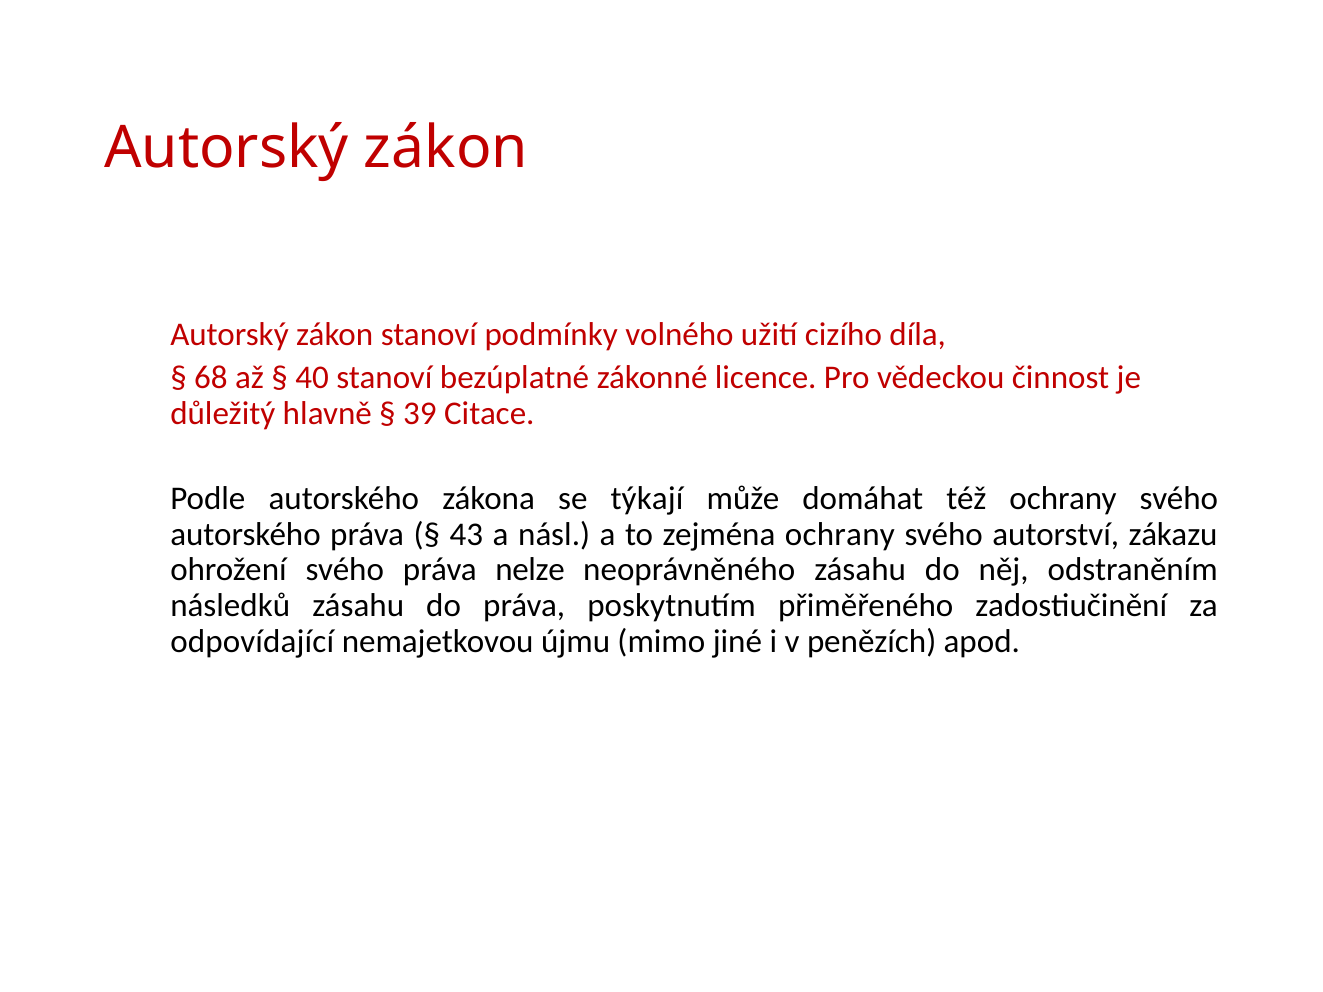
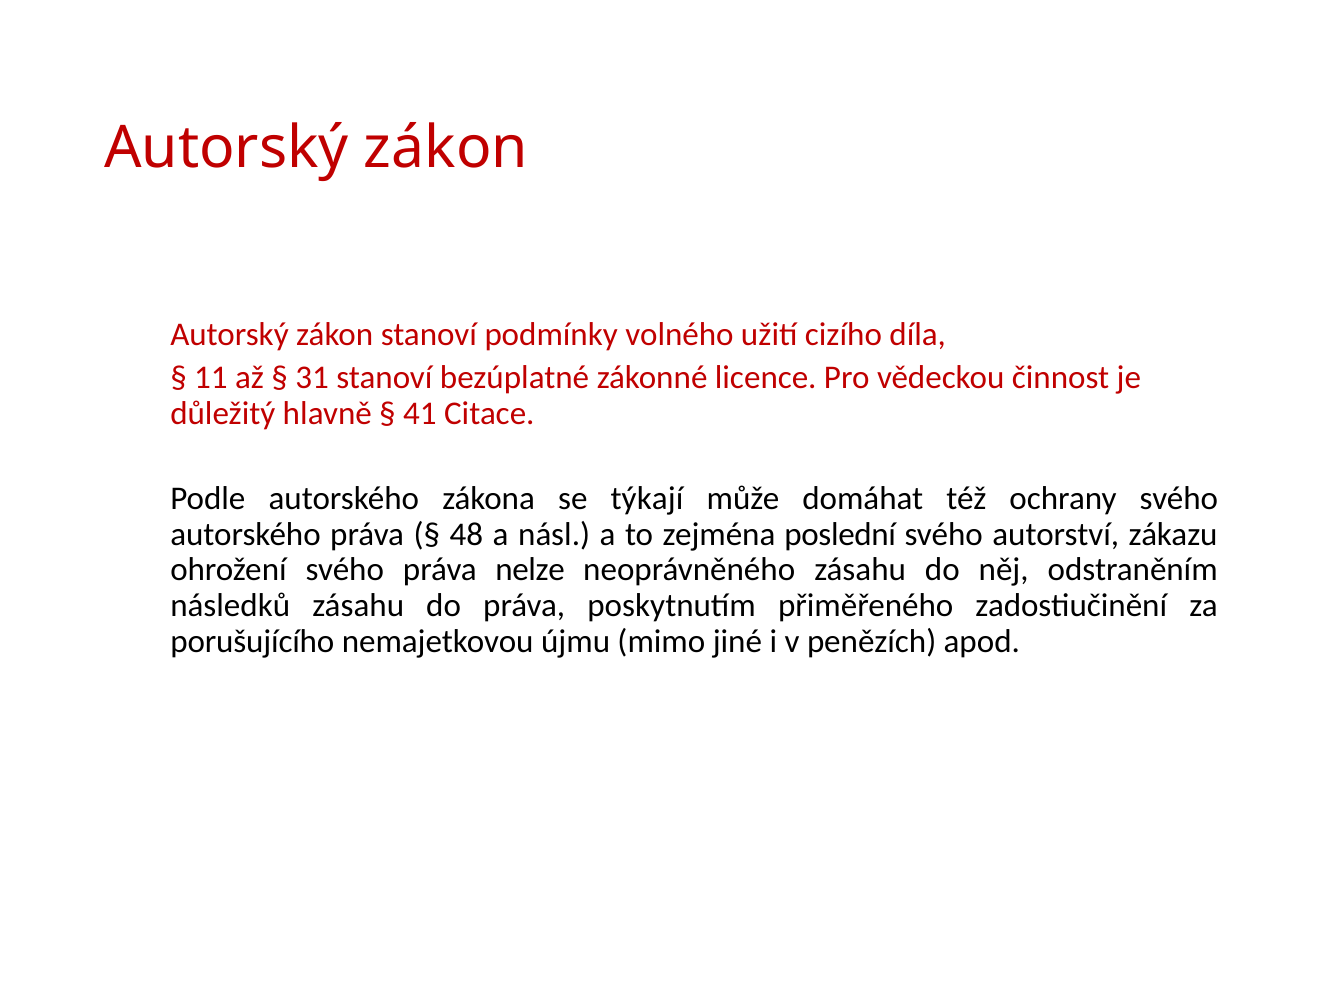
68: 68 -> 11 (211, 378)
40: 40 -> 31 (312, 378)
39: 39 -> 41 (420, 413)
43: 43 -> 48 (466, 534)
zejména ochrany: ochrany -> poslední (840, 534)
odpovídající: odpovídající -> porušujícího (252, 641)
